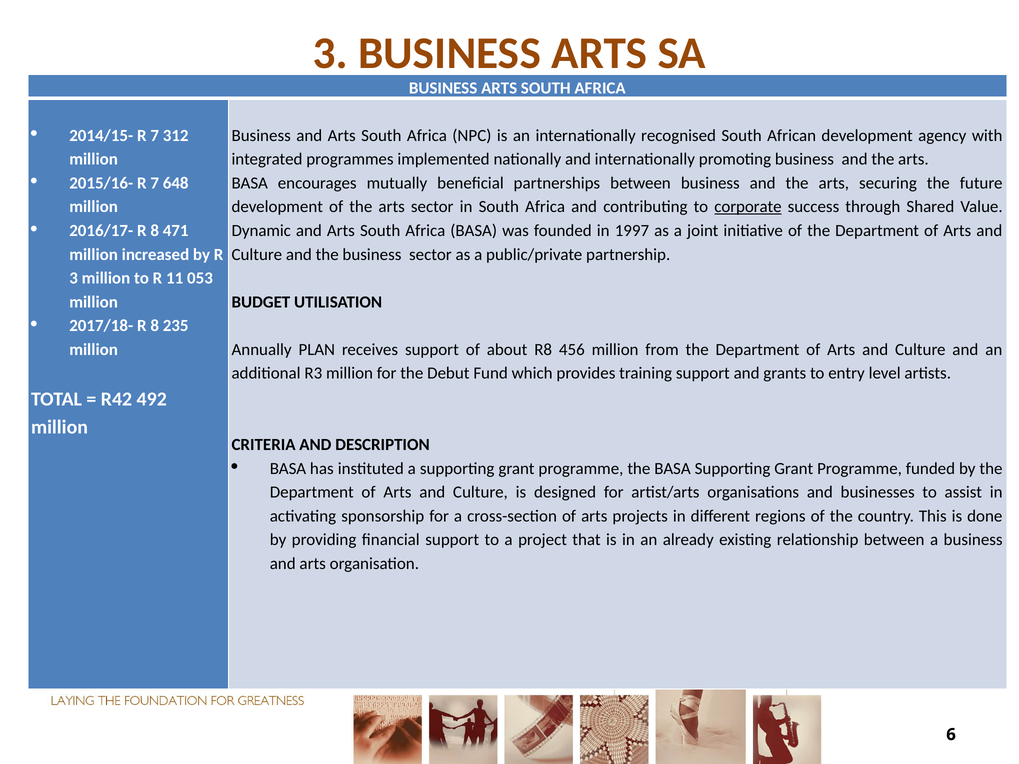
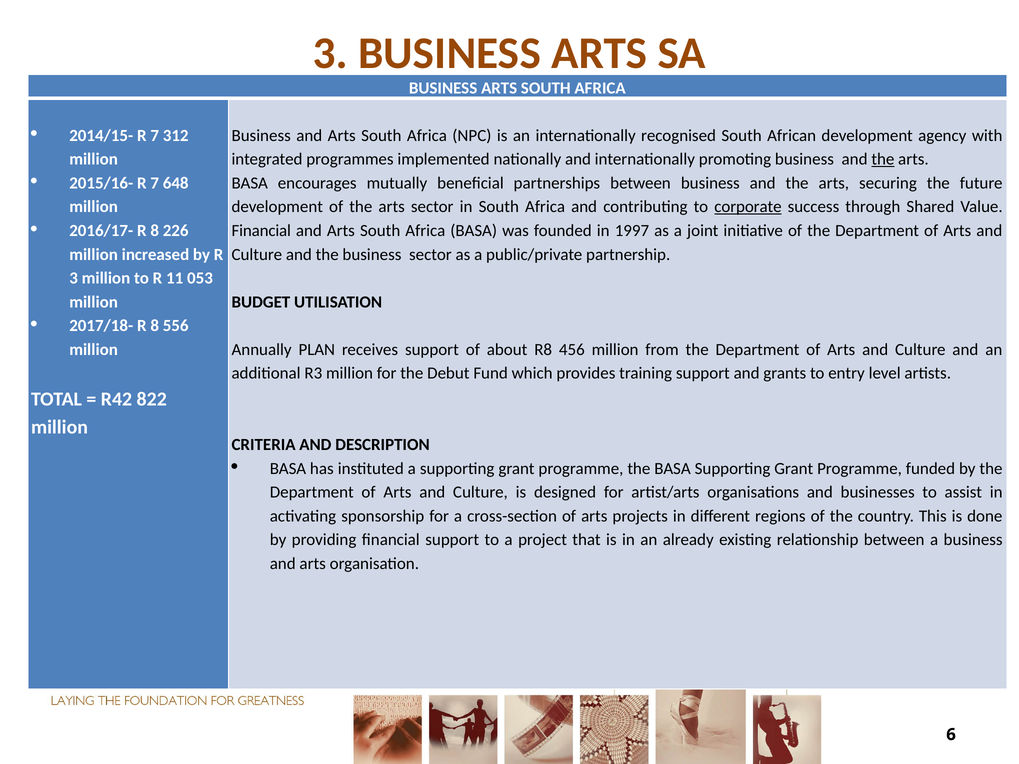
the underline: none -> present (883, 159)
471: 471 -> 226 (176, 231)
Dynamic: Dynamic -> Financial (261, 231)
235: 235 -> 556 (176, 326)
492: 492 -> 822 (152, 400)
